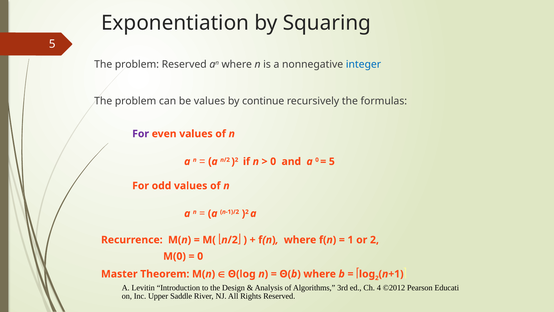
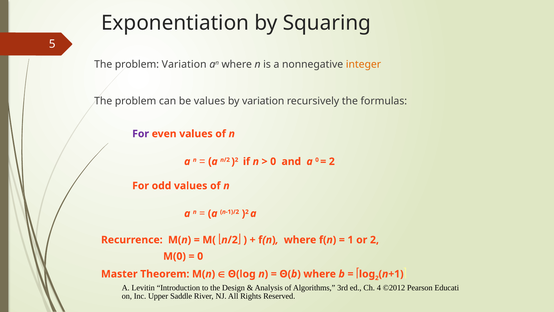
problem Reserved: Reserved -> Variation (184, 64)
integer colour: blue -> orange (364, 64)
by continue: continue -> variation (263, 101)
5: 5 -> 2 (332, 161)
